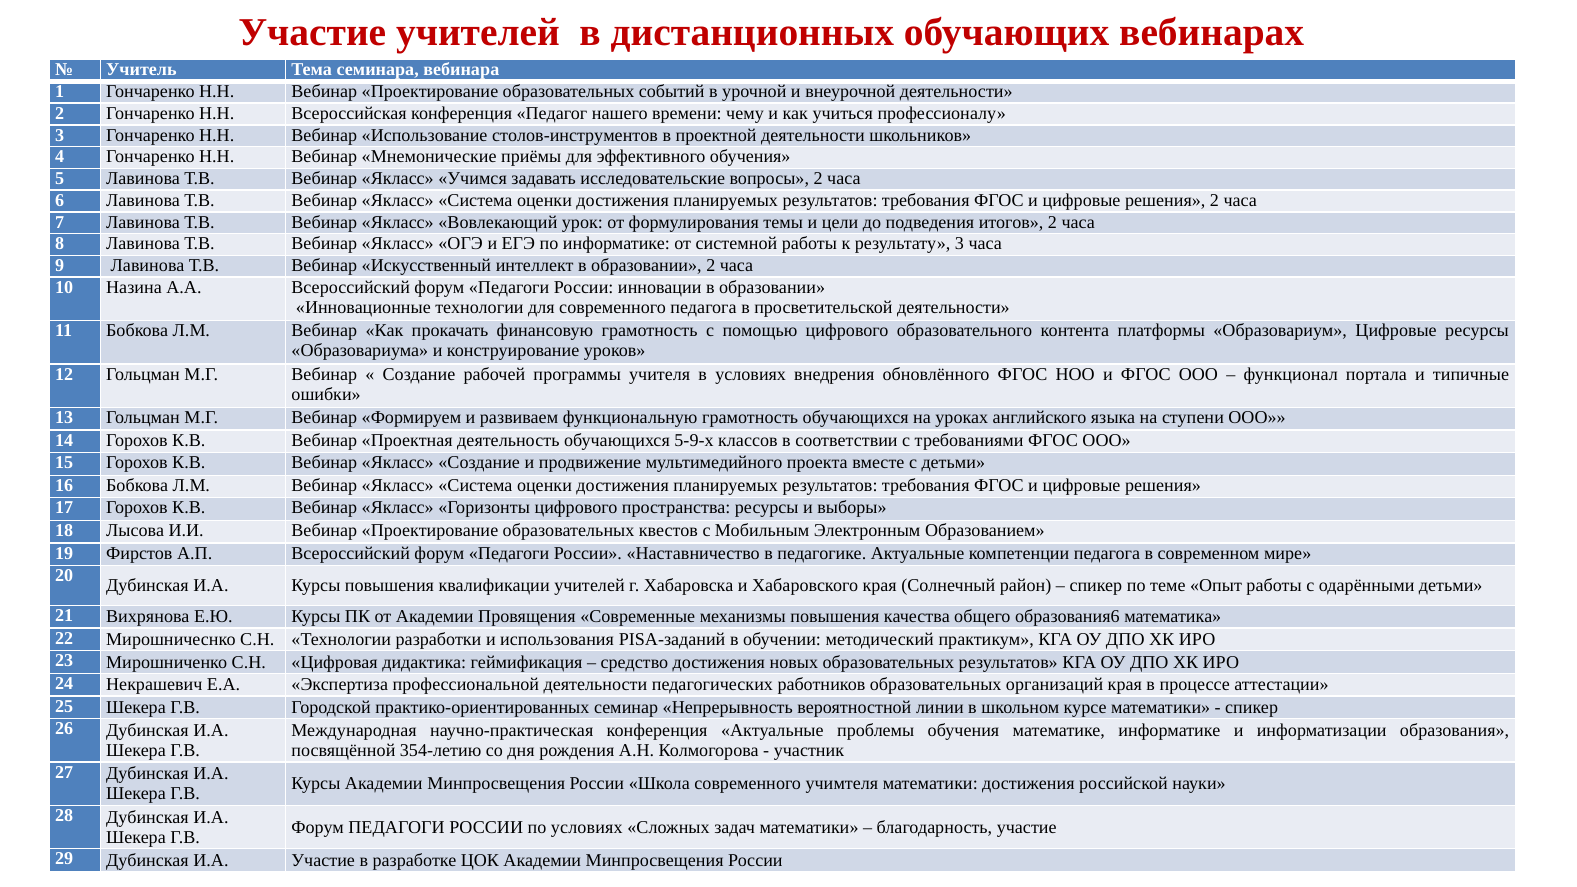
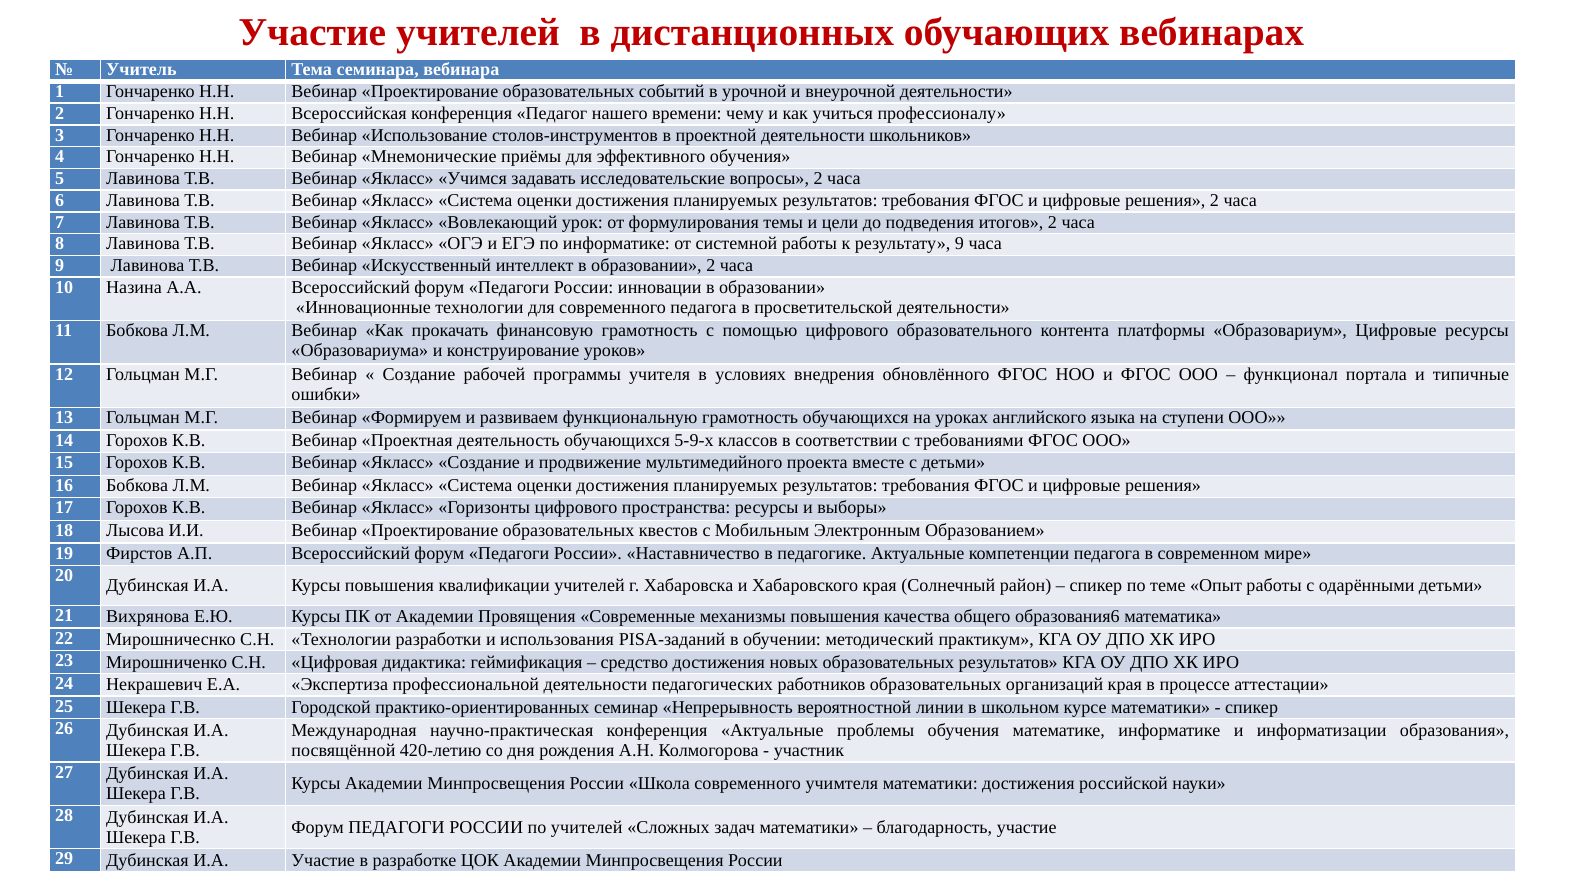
результату 3: 3 -> 9 (959, 244)
354-летию: 354-летию -> 420-летию (441, 750)
по условиях: условиях -> учителей (587, 827)
